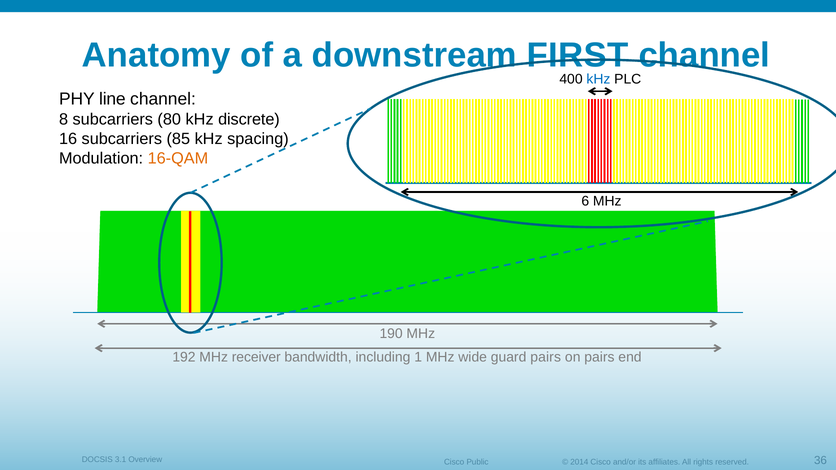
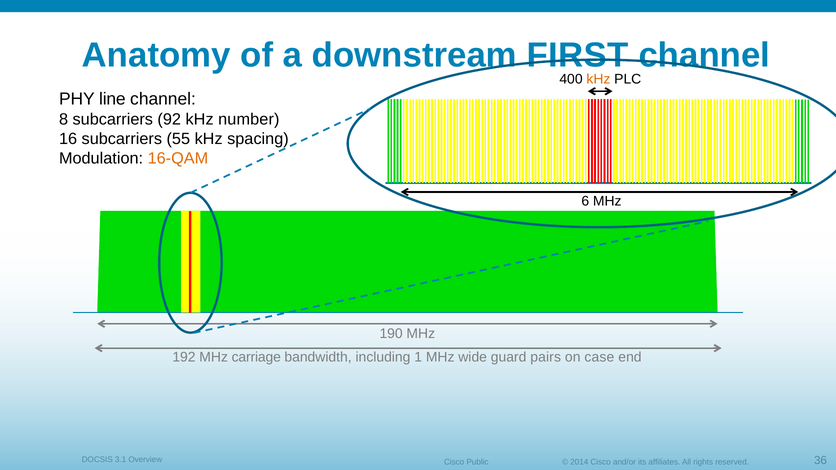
kHz colour: blue -> orange (598, 79)
80: 80 -> 92 (169, 119)
discrete: discrete -> number (249, 119)
85: 85 -> 55 (178, 139)
receiver: receiver -> carriage (256, 357)
on pairs: pairs -> case (599, 357)
